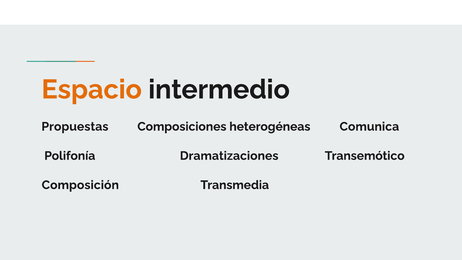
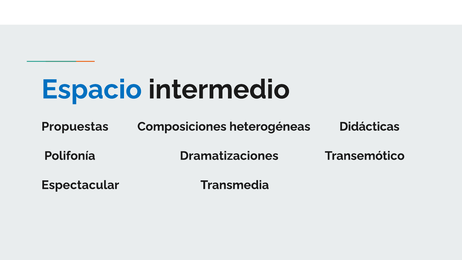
Espacio colour: orange -> blue (92, 89)
Comunica: Comunica -> Didácticas (369, 127)
Composición: Composición -> Espectacular (80, 185)
